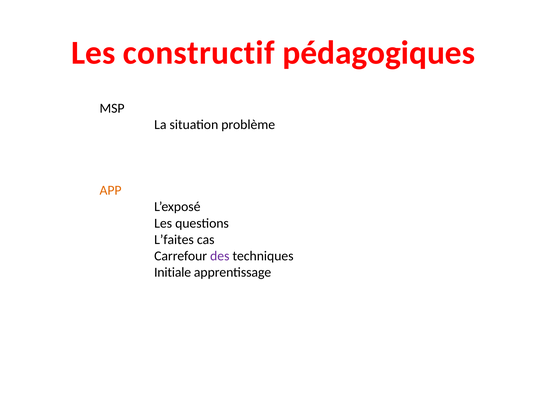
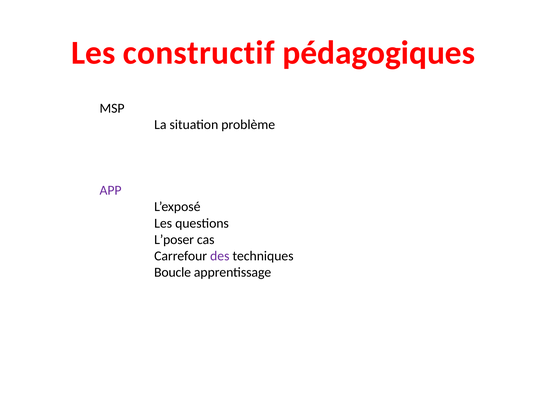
APP colour: orange -> purple (111, 191)
L’faites: L’faites -> L’poser (174, 240)
Initiale: Initiale -> Boucle (173, 273)
